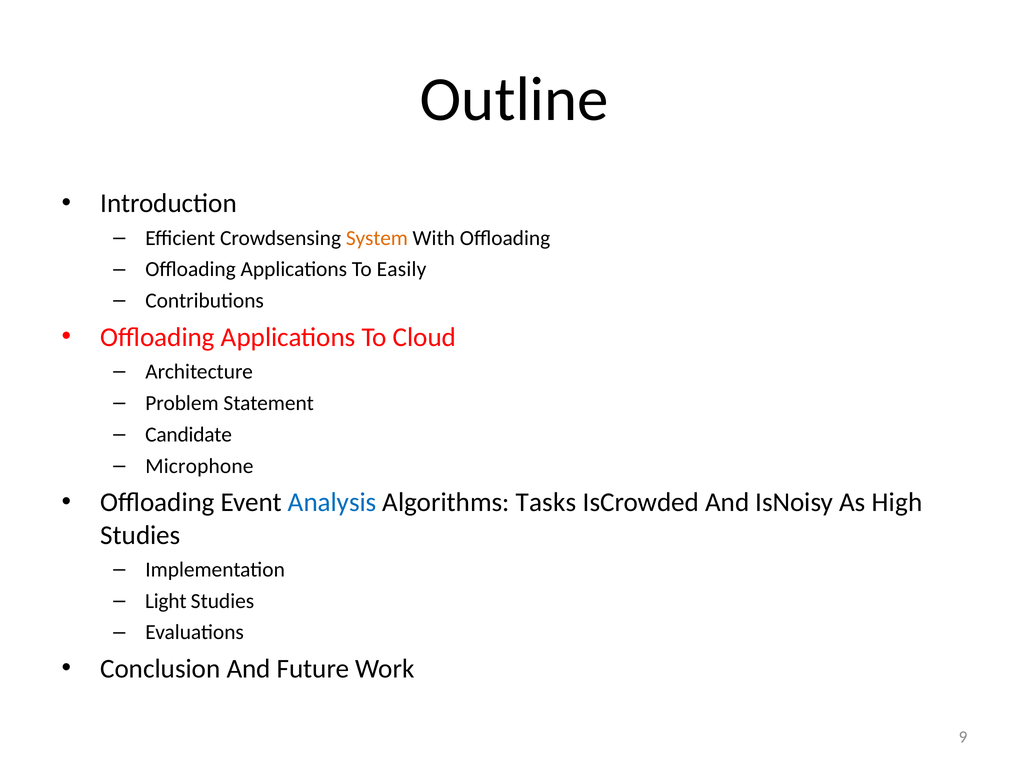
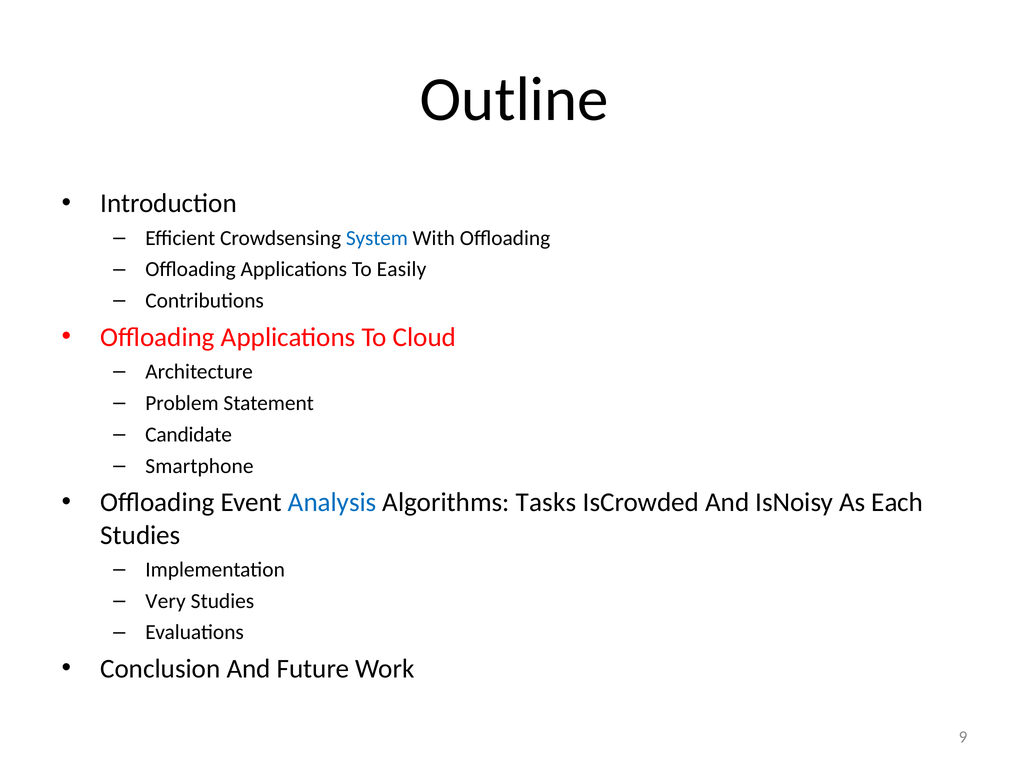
System colour: orange -> blue (377, 238)
Microphone: Microphone -> Smartphone (199, 466)
High: High -> Each (897, 502)
Light: Light -> Very (166, 601)
